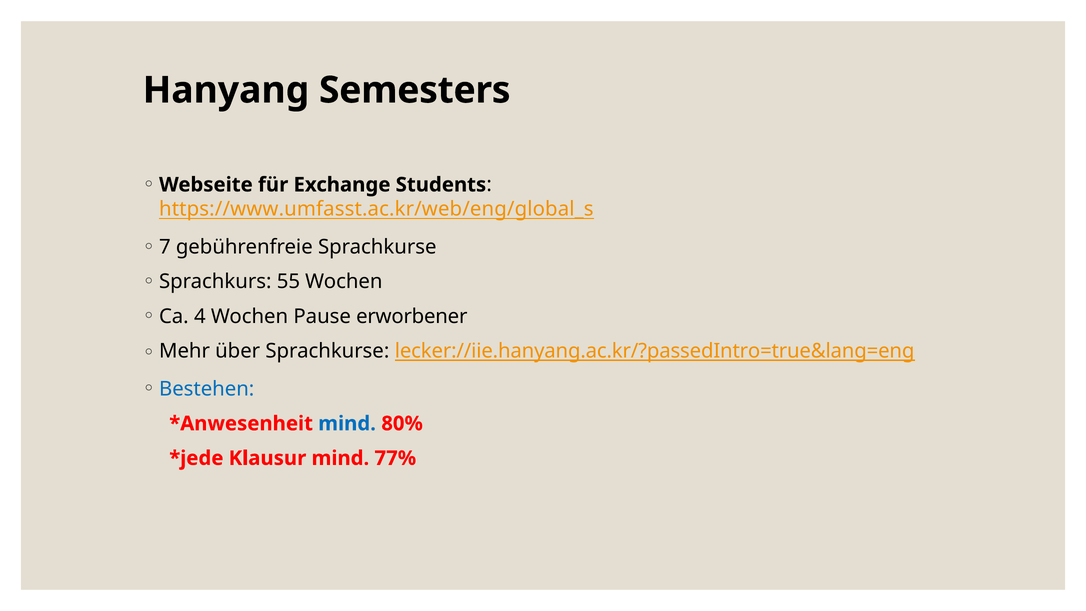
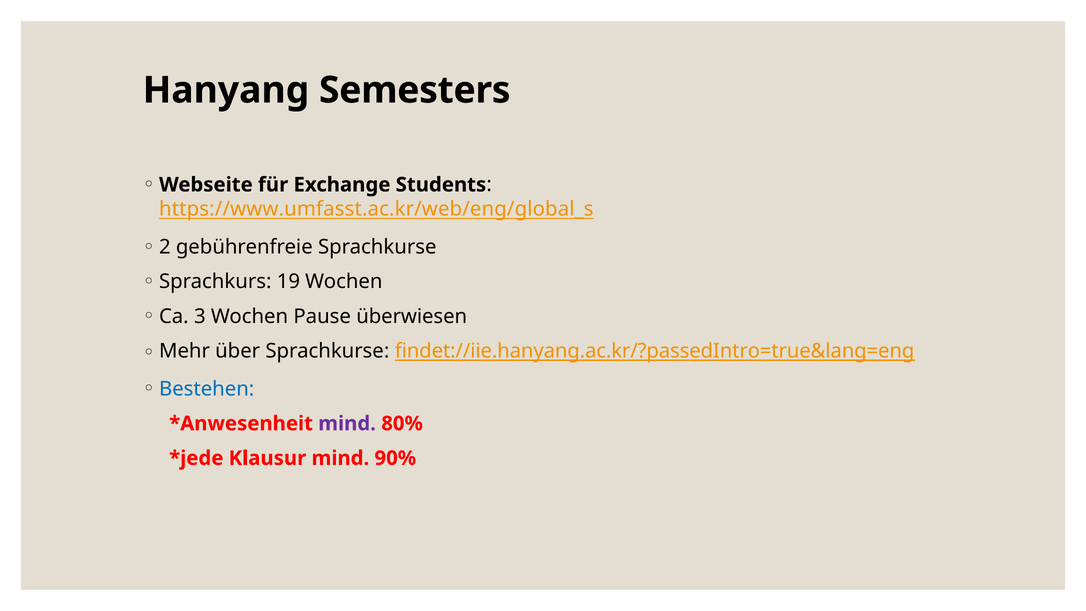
7: 7 -> 2 (165, 247)
55: 55 -> 19 (288, 282)
4: 4 -> 3 (200, 316)
erworbener: erworbener -> überwiesen (412, 316)
lecker://iie.hanyang.ac.kr/?passedIntro=true&lang=eng: lecker://iie.hanyang.ac.kr/?passedIntro=true&lang=eng -> findet://iie.hanyang.ac.kr/?passedIntro=true&lang=eng (655, 351)
mind colour: blue -> purple (347, 423)
77%: 77% -> 90% (395, 458)
